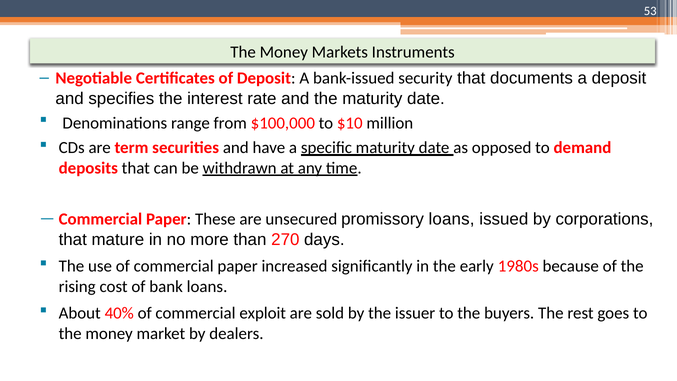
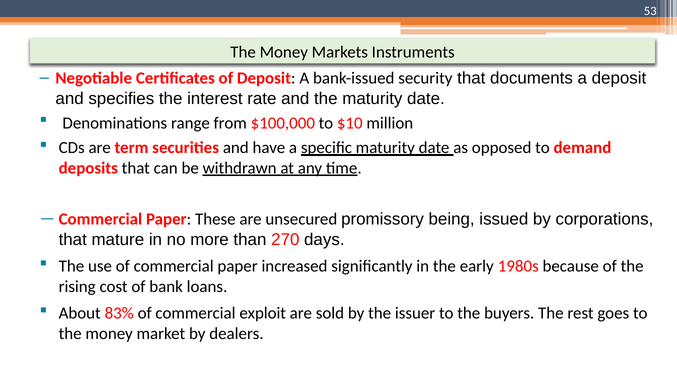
promissory loans: loans -> being (452, 219)
40%: 40% -> 83% (119, 313)
